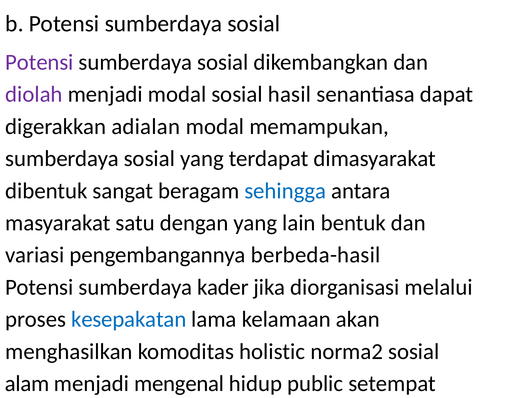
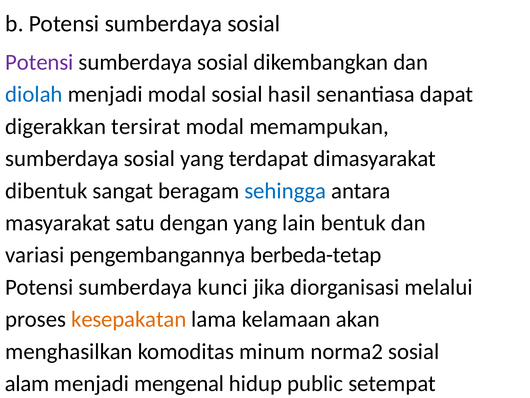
diolah colour: purple -> blue (34, 94)
adialan: adialan -> tersirat (146, 126)
berbeda-hasil: berbeda-hasil -> berbeda-tetap (316, 255)
kader: kader -> kunci (223, 287)
kesepakatan colour: blue -> orange (129, 319)
holistic: holistic -> minum (272, 351)
